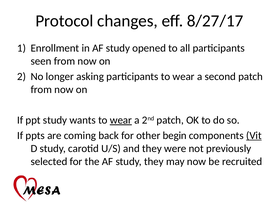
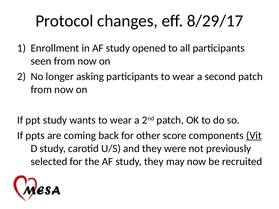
8/27/17: 8/27/17 -> 8/29/17 (215, 21)
wear underline: present -> none (121, 120)
begin: begin -> score (175, 136)
